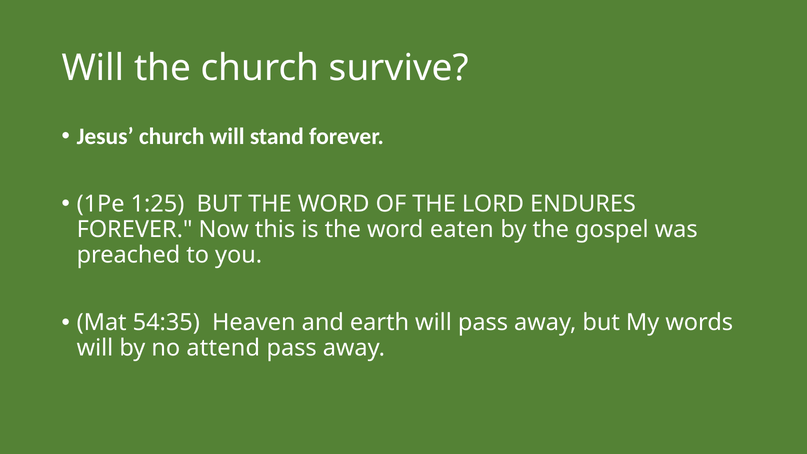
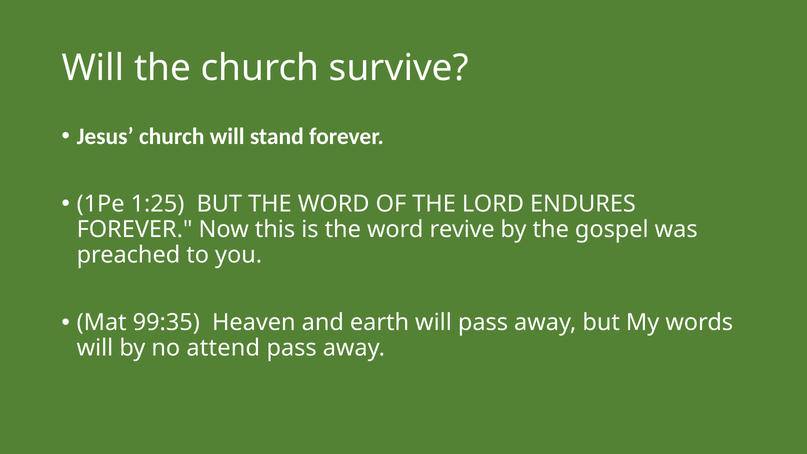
eaten: eaten -> revive (462, 230)
54:35: 54:35 -> 99:35 (166, 323)
